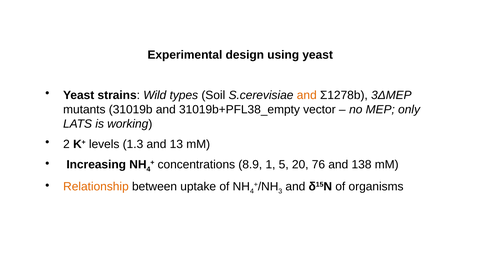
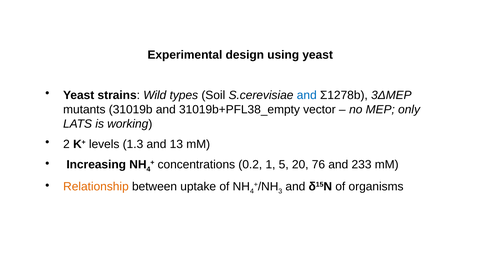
and colour: orange -> blue (307, 95)
8.9: 8.9 -> 0.2 (250, 165)
138: 138 -> 233 (362, 165)
